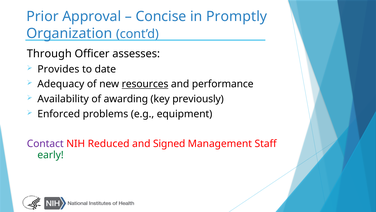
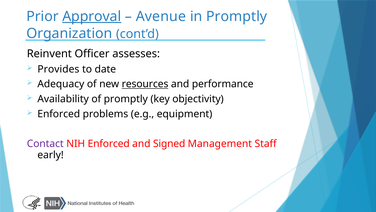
Approval underline: none -> present (92, 16)
Concise: Concise -> Avenue (161, 16)
Through: Through -> Reinvent (49, 54)
of awarding: awarding -> promptly (126, 99)
previously: previously -> objectivity (198, 99)
NIH Reduced: Reduced -> Enforced (109, 144)
early colour: green -> black (51, 155)
